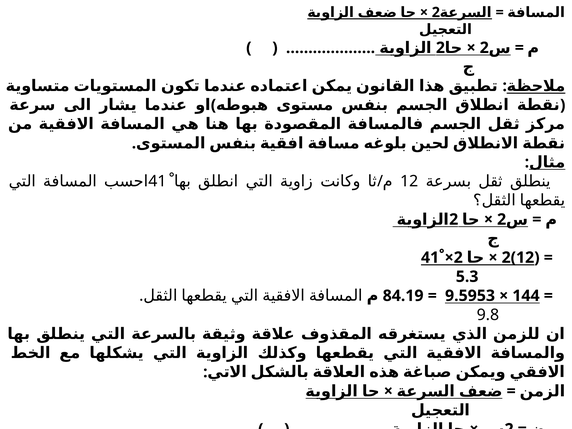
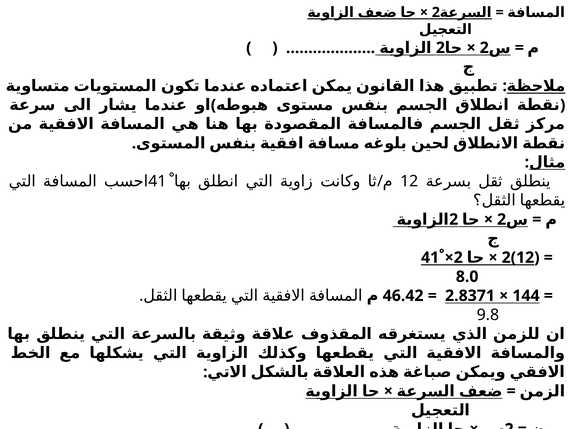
5.3: 5.3 -> 8.0 (467, 277)
84.19: 84.19 -> 46.42 (403, 296)
9.5953: 9.5953 -> 2.8371 (470, 296)
